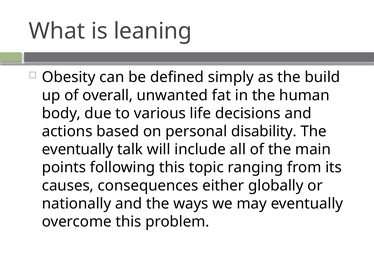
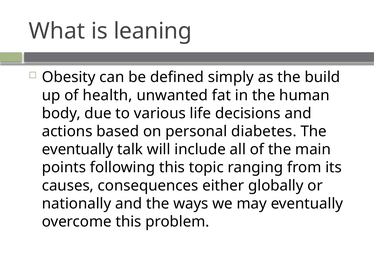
overall: overall -> health (107, 95)
disability: disability -> diabetes (264, 132)
